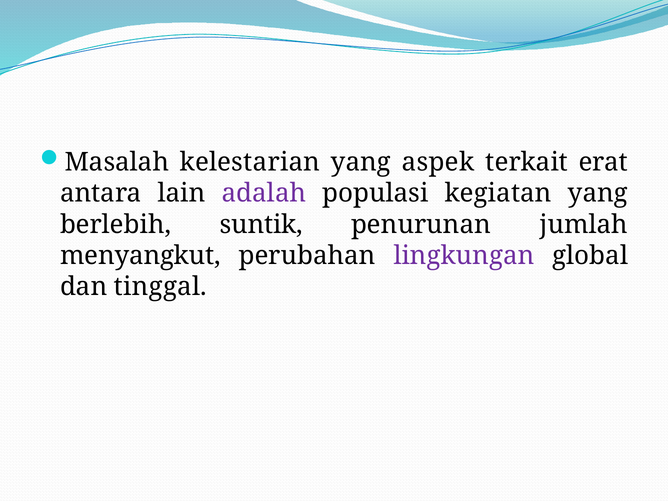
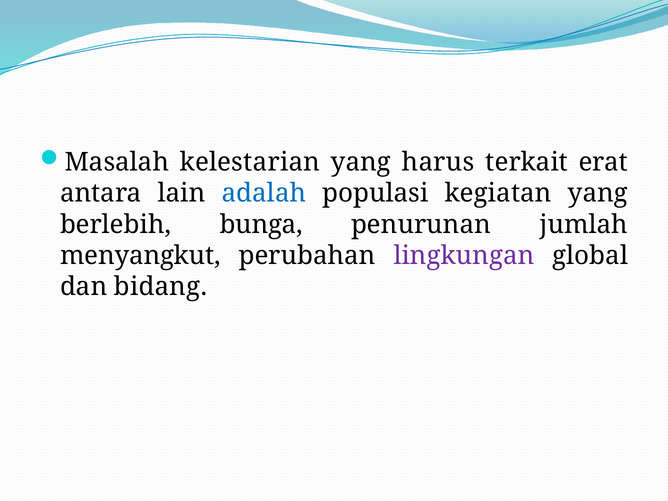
aspek: aspek -> harus (438, 162)
adalah colour: purple -> blue (264, 193)
suntik: suntik -> bunga (261, 224)
tinggal: tinggal -> bidang (161, 287)
